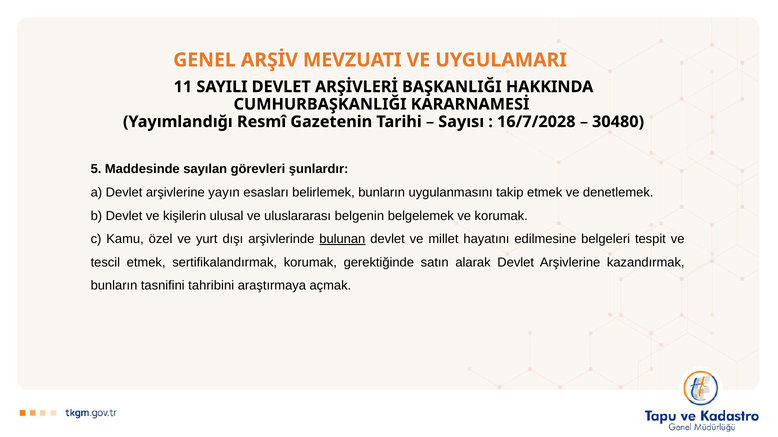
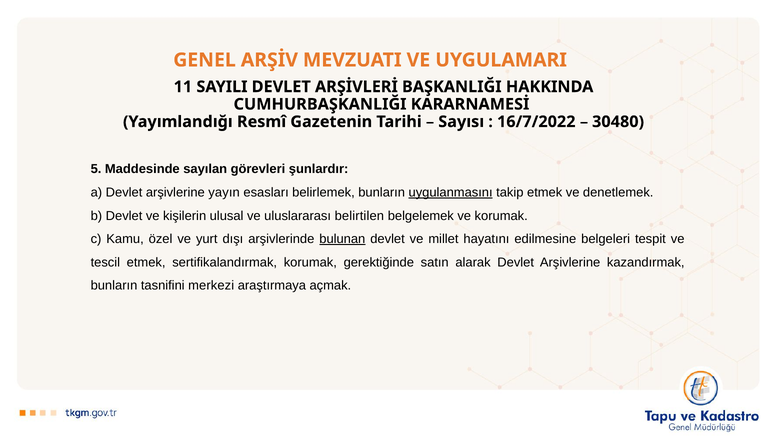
16/7/2028: 16/7/2028 -> 16/7/2022 (536, 122)
uygulanmasını underline: none -> present (451, 193)
belgenin: belgenin -> belirtilen (359, 216)
tahribini: tahribini -> merkezi (211, 286)
